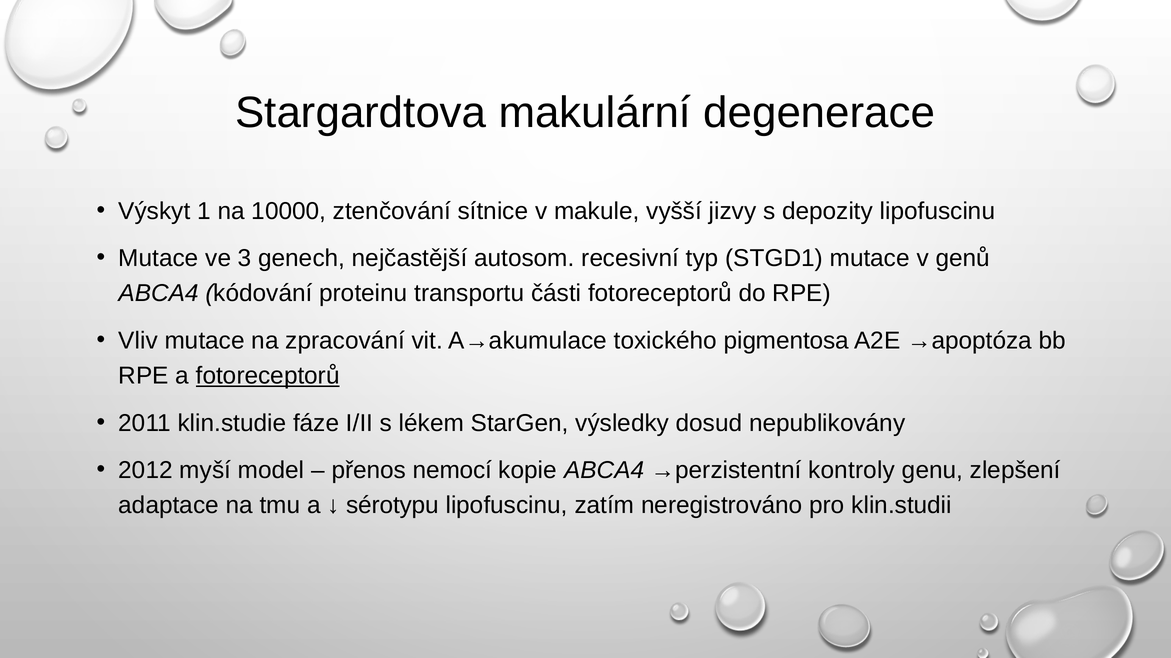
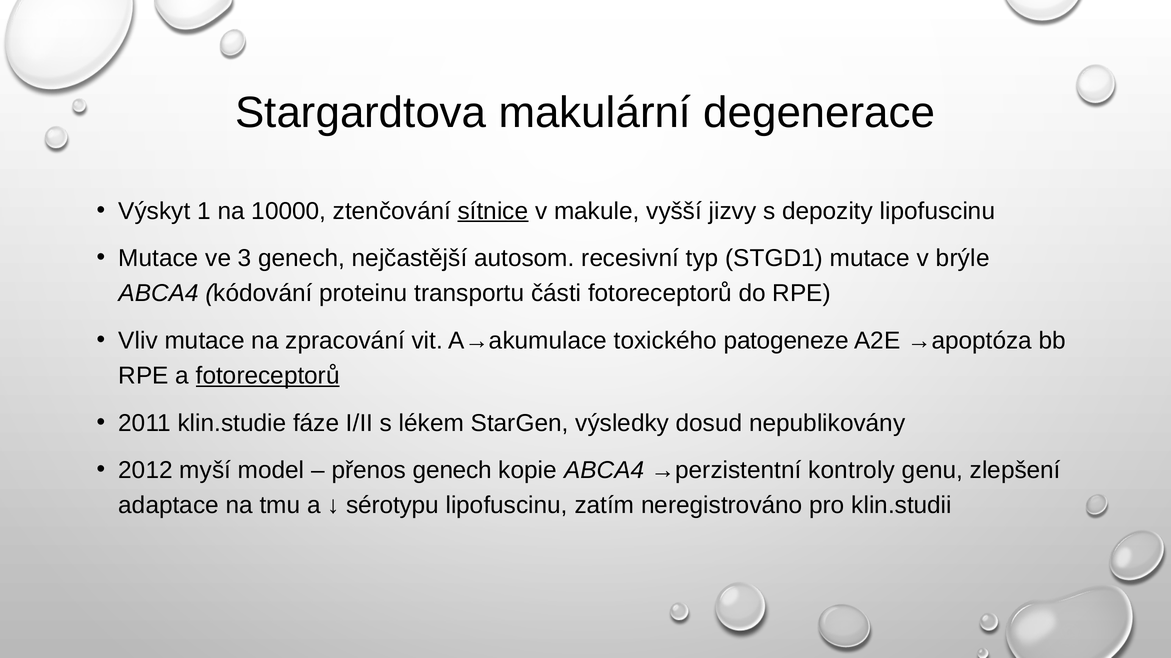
sítnice underline: none -> present (493, 211)
genů: genů -> brýle (963, 259)
pigmentosa: pigmentosa -> patogeneze (786, 341)
přenos nemocí: nemocí -> genech (452, 471)
